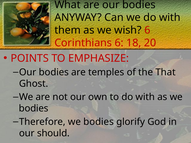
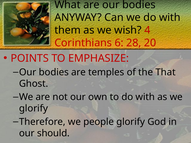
wish 6: 6 -> 4 (147, 30)
18: 18 -> 28 (134, 43)
bodies: bodies -> glorify (34, 109)
Therefore we bodies: bodies -> people (99, 122)
